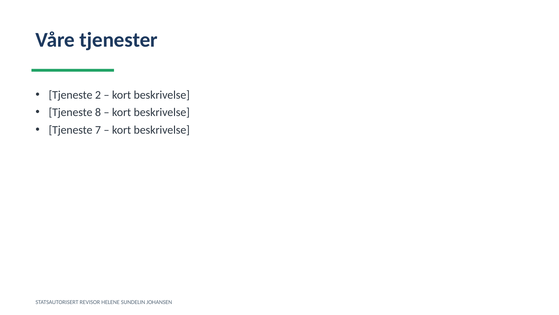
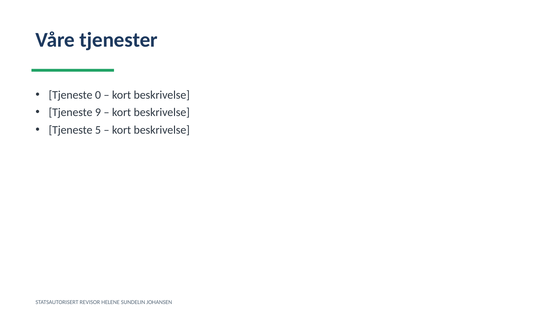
2: 2 -> 0 (98, 95)
8: 8 -> 9 (98, 112)
7: 7 -> 5 (98, 130)
